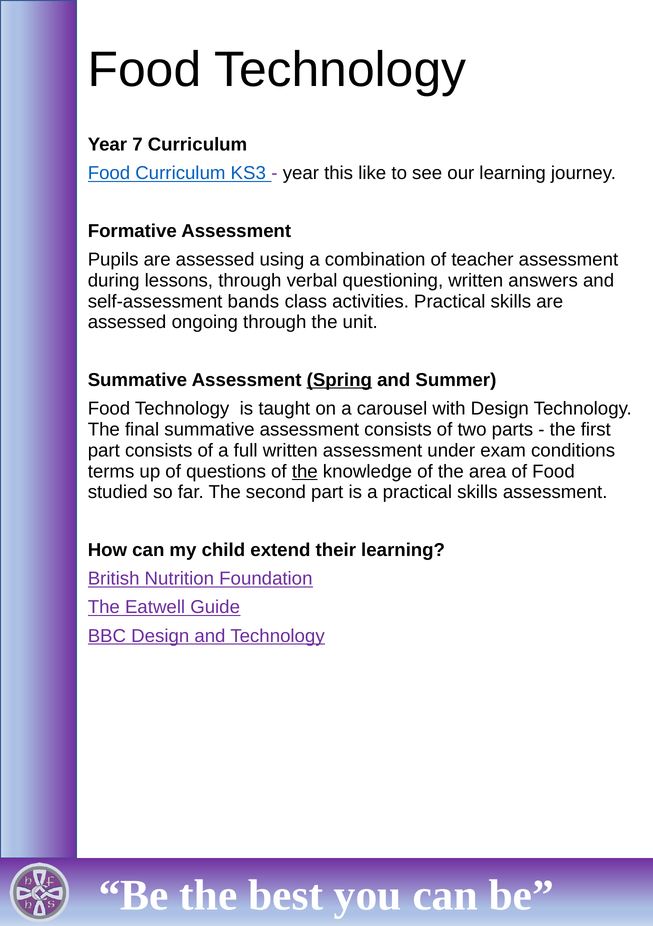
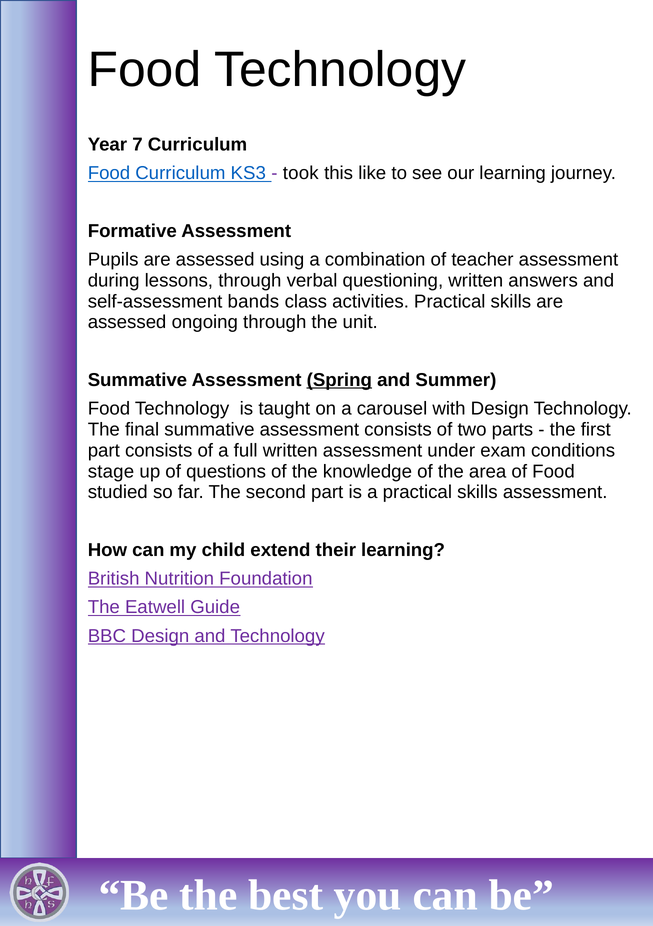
year: year -> took (301, 173)
terms: terms -> stage (111, 472)
the underline: present -> none (305, 472)
